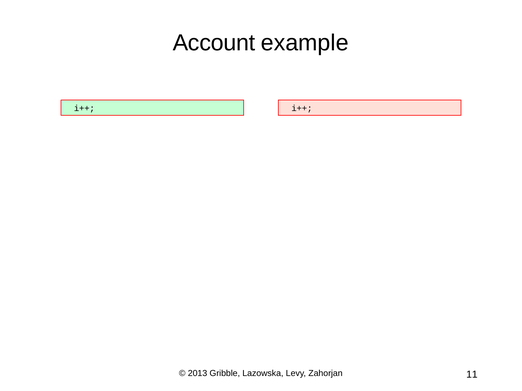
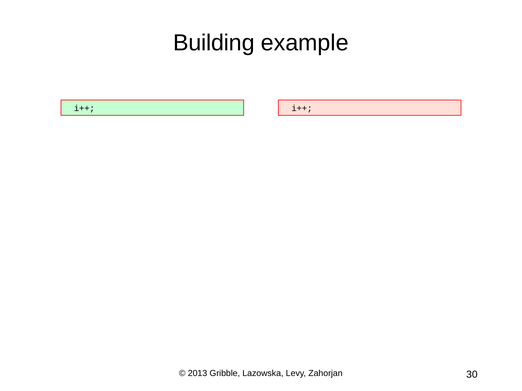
Account: Account -> Building (214, 43)
11: 11 -> 30 (472, 375)
